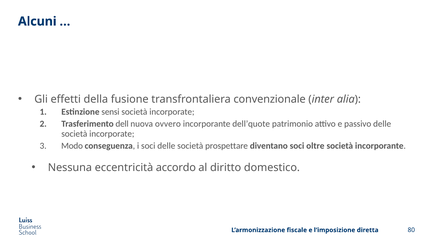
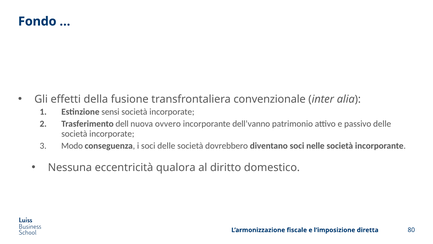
Alcuni: Alcuni -> Fondo (37, 21)
dell’quote: dell’quote -> dell’vanno (251, 124)
prospettare: prospettare -> dovrebbero (227, 146)
oltre: oltre -> nelle (315, 146)
accordo: accordo -> qualora (176, 167)
